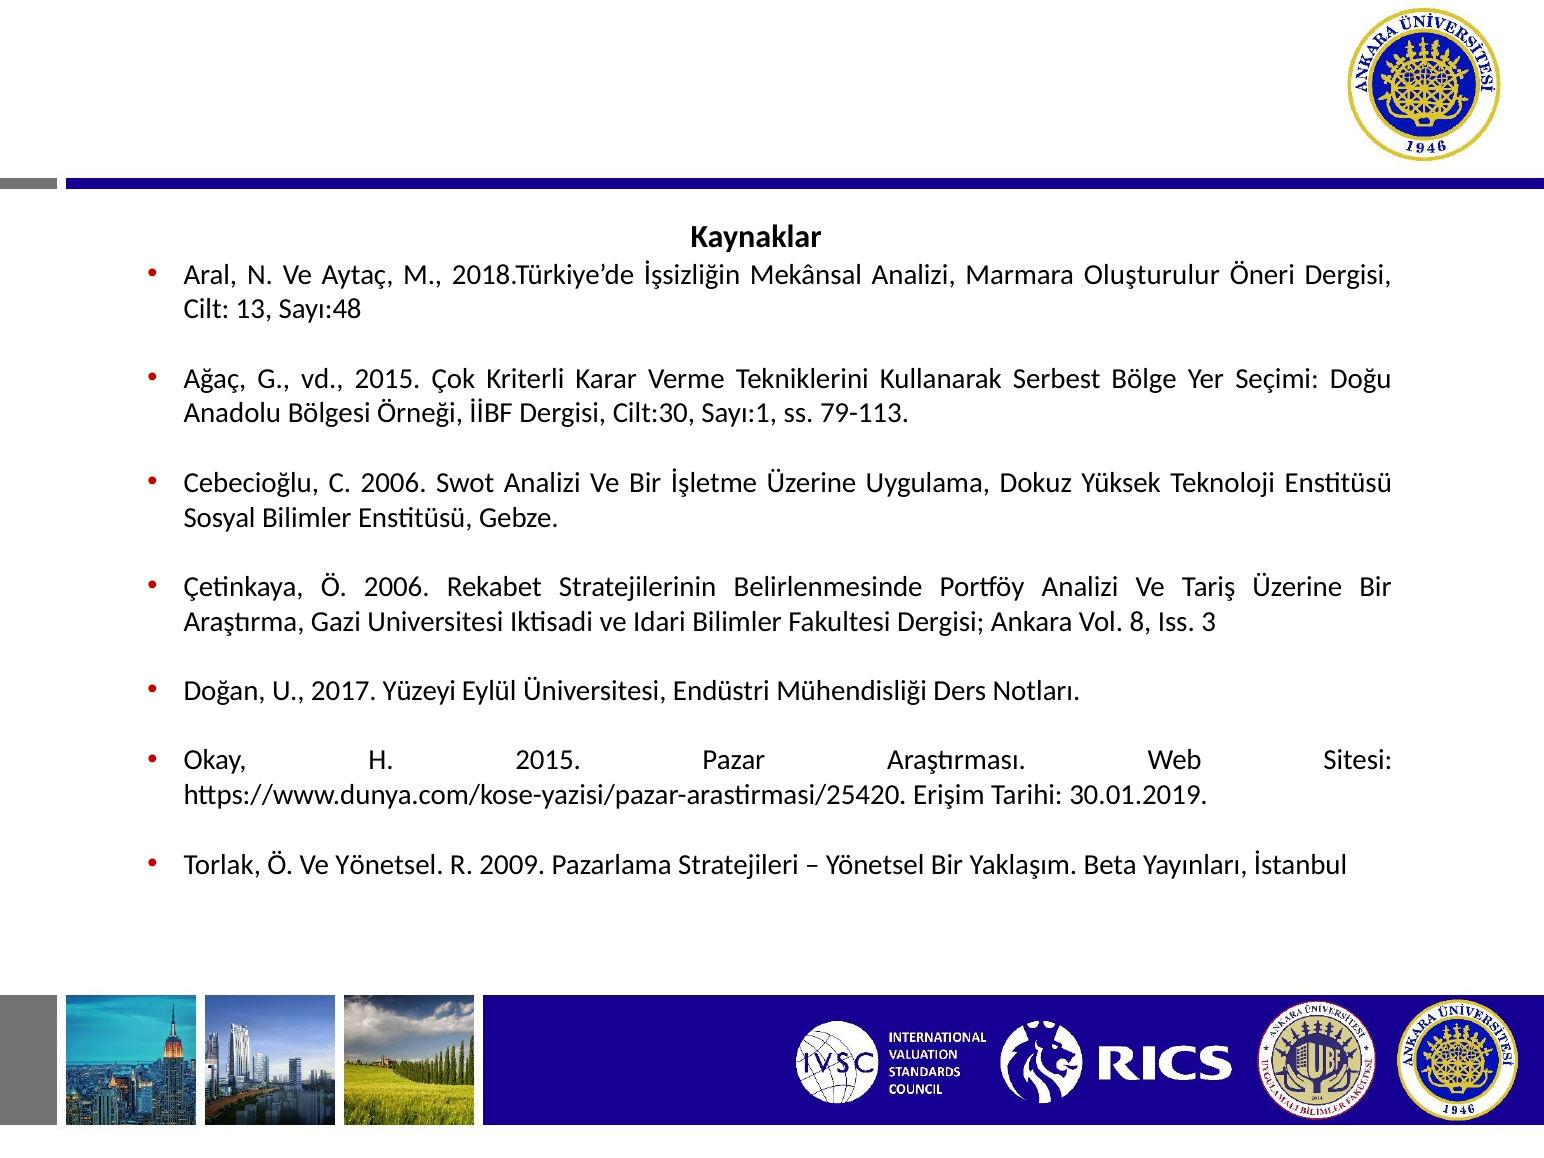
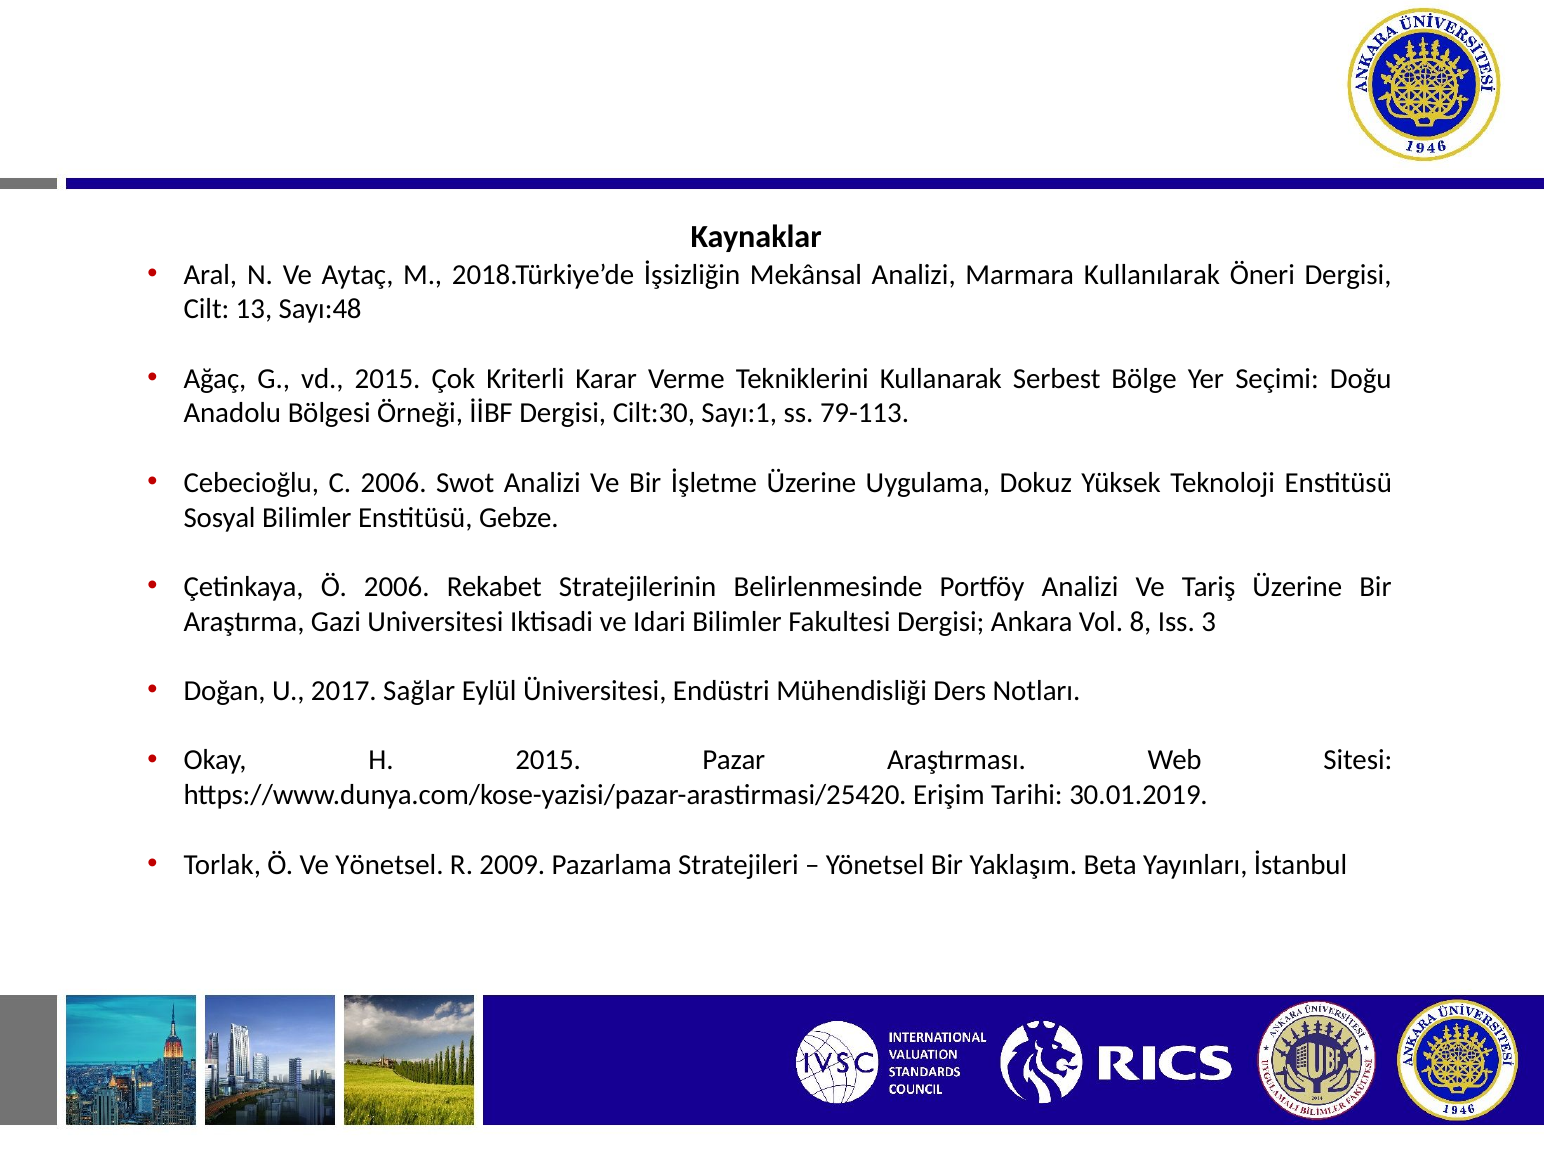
Oluşturulur: Oluşturulur -> Kullanılarak (1152, 275)
Yüzeyi: Yüzeyi -> Sağlar (419, 691)
